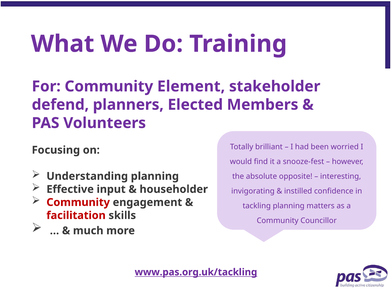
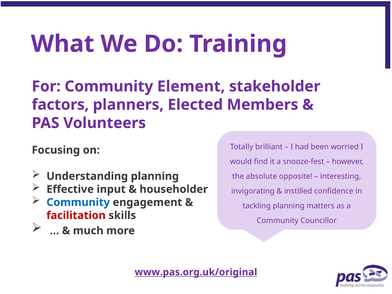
defend: defend -> factors (60, 105)
Community colour: red -> blue (78, 202)
www.pas.org.uk/tackling: www.pas.org.uk/tackling -> www.pas.org.uk/original (196, 272)
